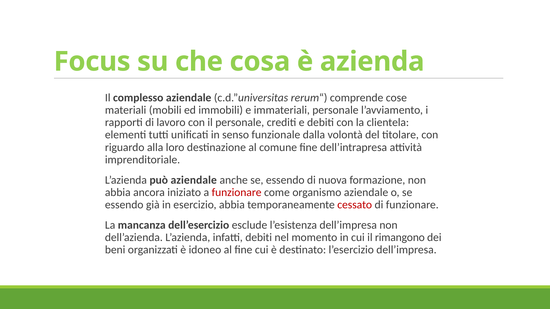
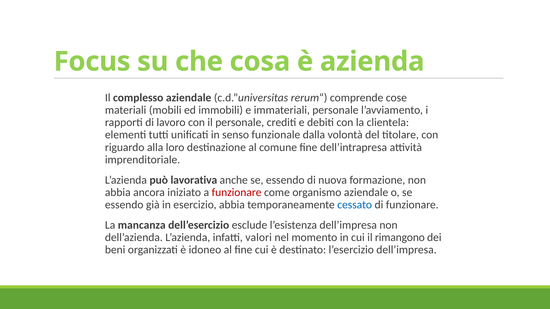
può aziendale: aziendale -> lavorativa (194, 180)
cessato colour: red -> blue (355, 205)
infatti debiti: debiti -> valori (259, 238)
